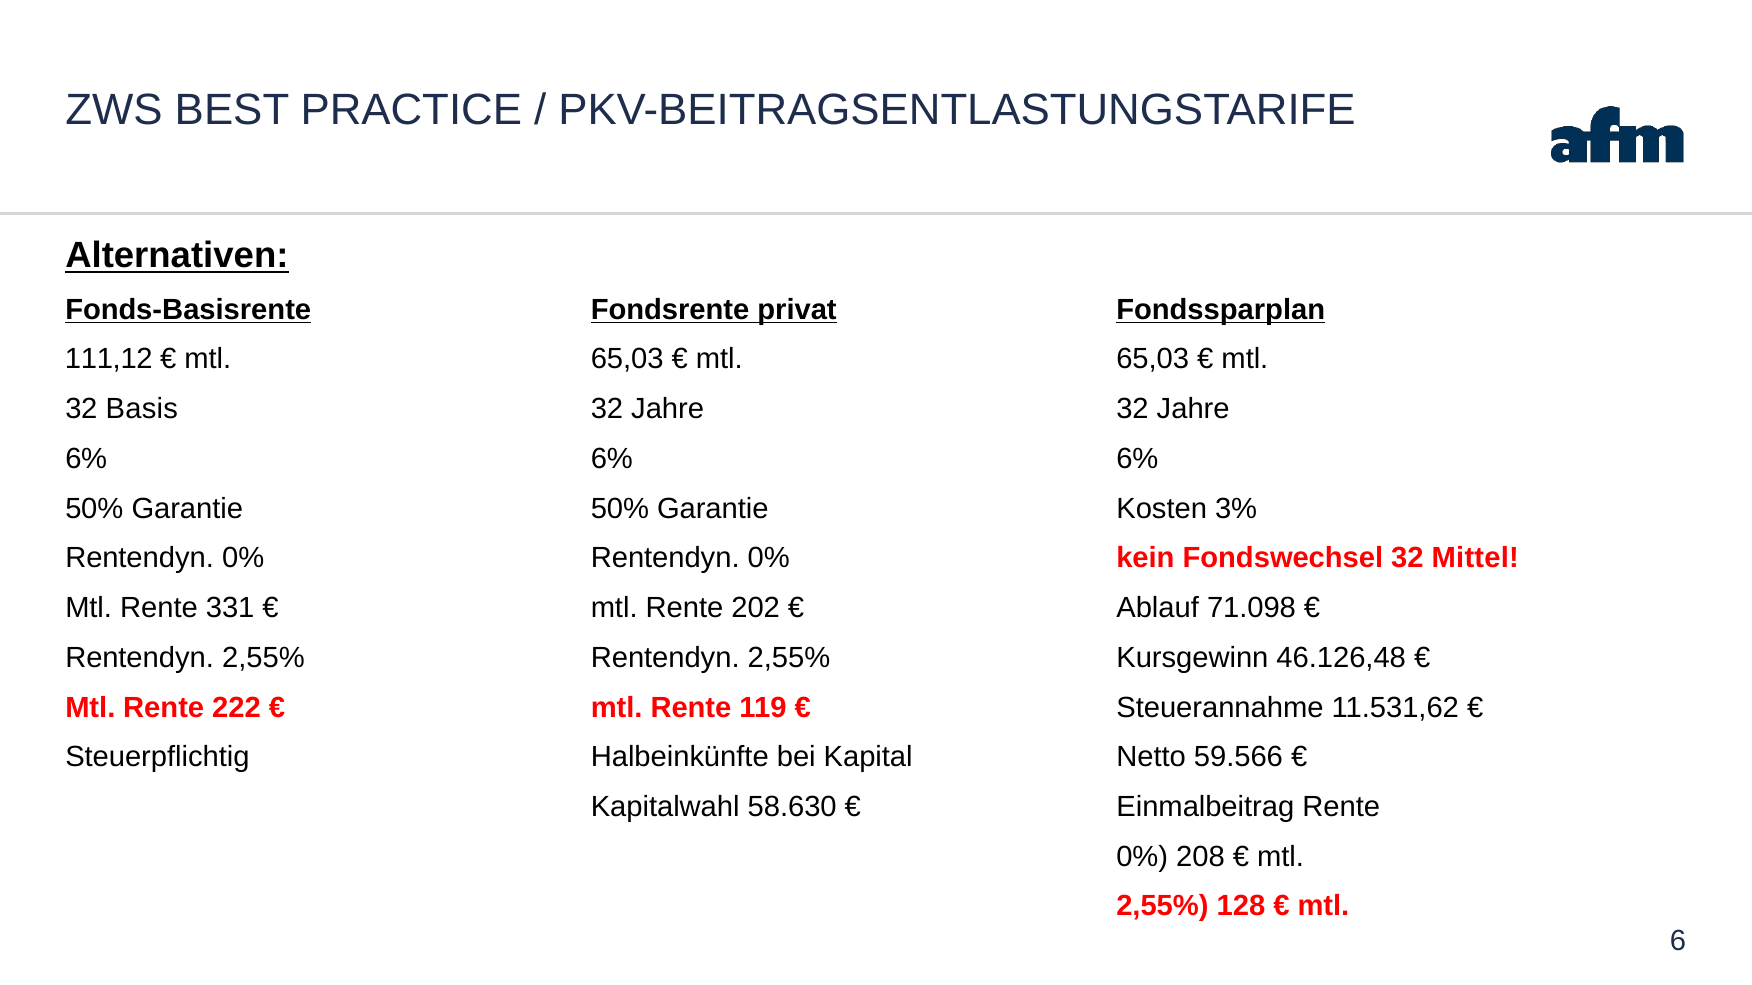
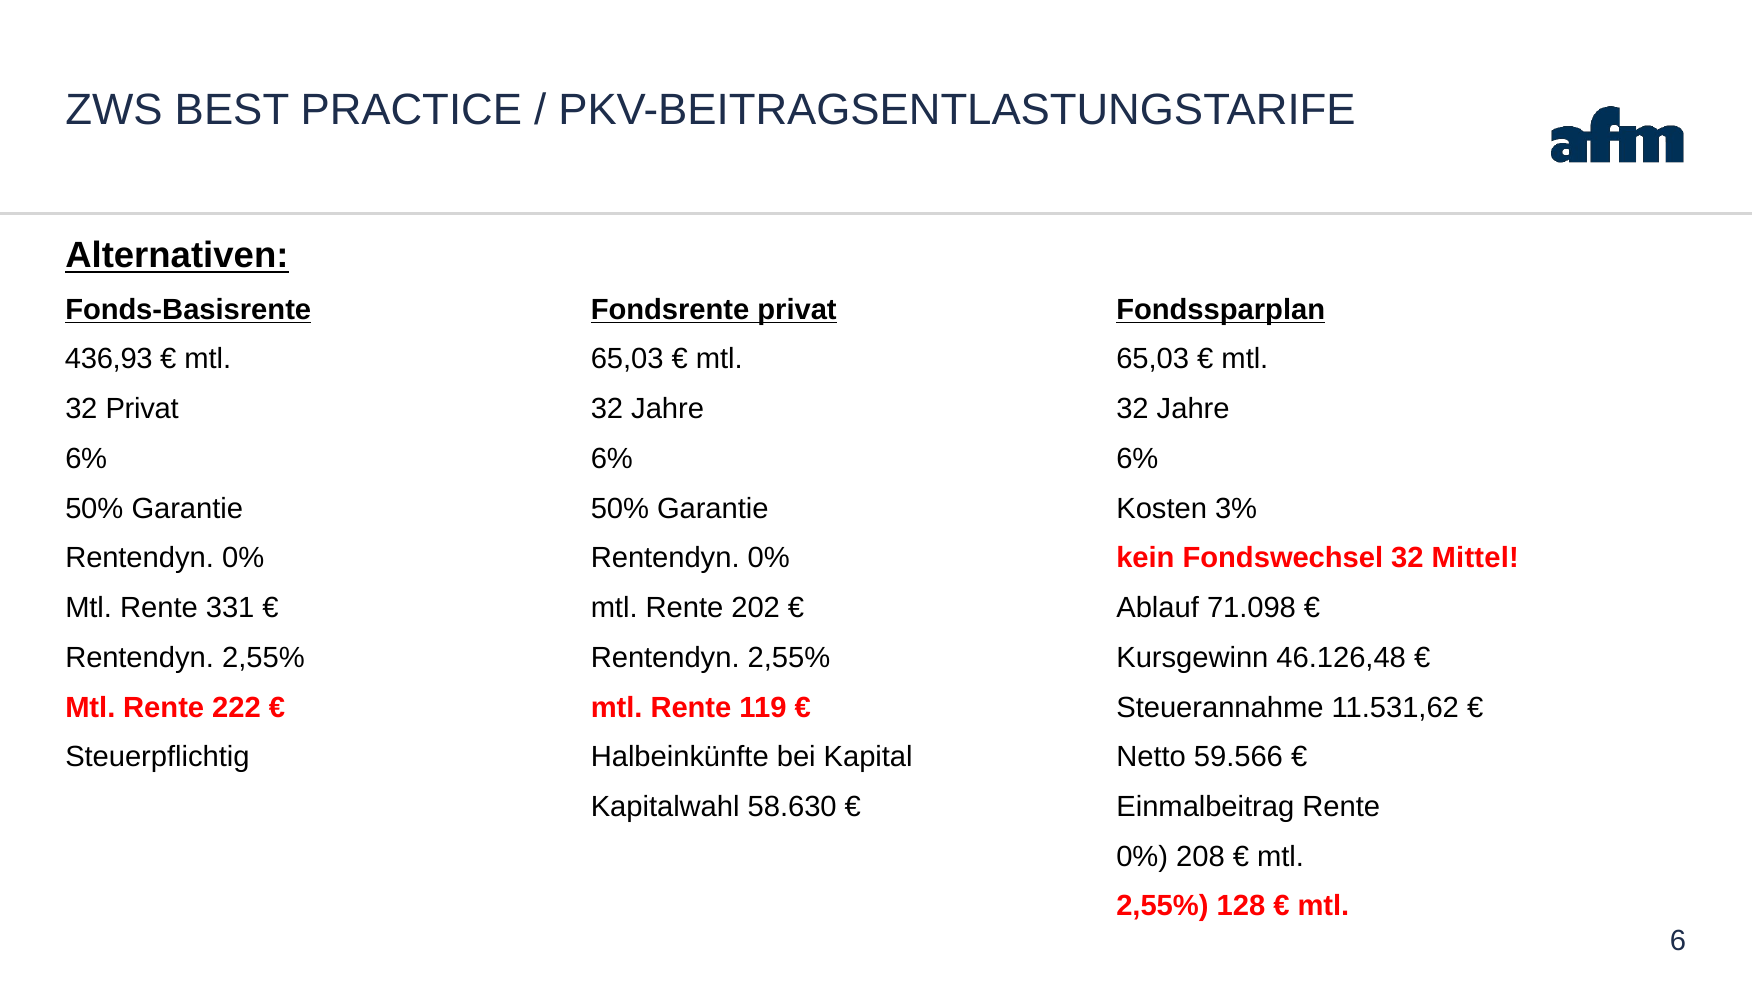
111,12: 111,12 -> 436,93 (109, 359)
32 Basis: Basis -> Privat (142, 409)
